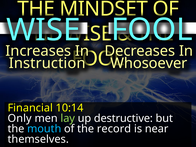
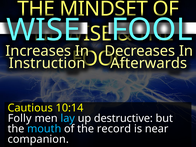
Whosoever: Whosoever -> Afterwards (149, 63)
Financial: Financial -> Cautious (30, 108)
Only: Only -> Folly (20, 118)
lay colour: light green -> light blue (68, 118)
themselves: themselves -> companion (38, 139)
